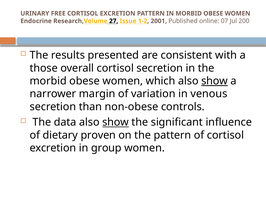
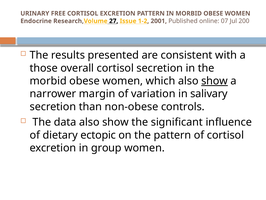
venous: venous -> salivary (209, 94)
show underline: present -> none (116, 122)
proven: proven -> ectopic (98, 135)
